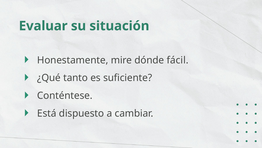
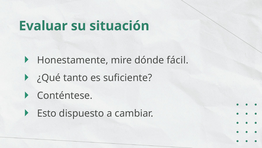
Está: Está -> Esto (47, 113)
